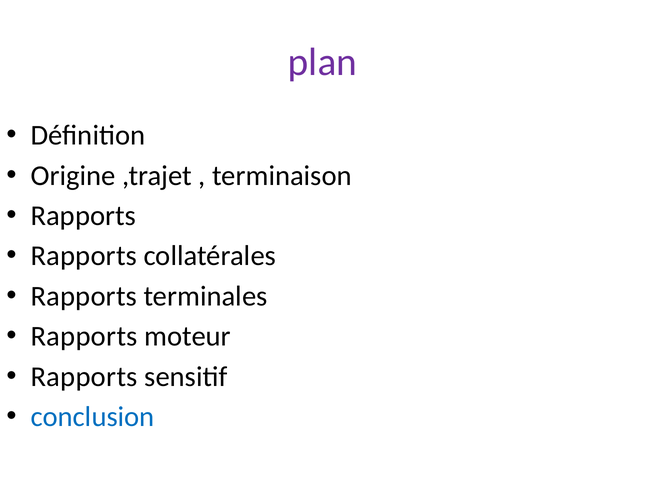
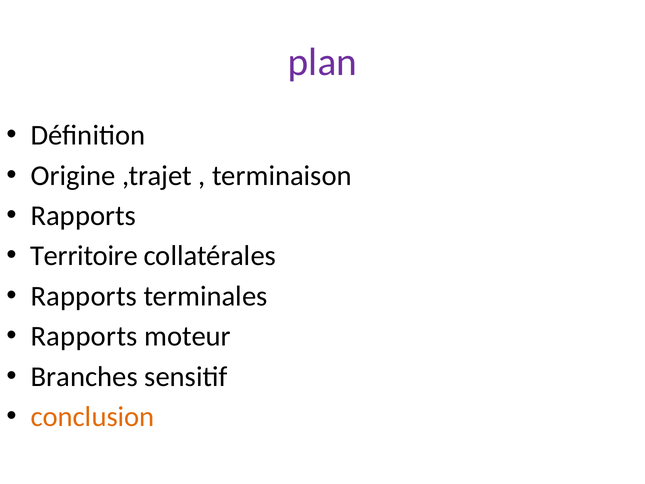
Rapports: Rapports -> Territoire (84, 256)
Rapports: Rapports -> Branches (84, 376)
conclusion colour: blue -> orange (93, 417)
